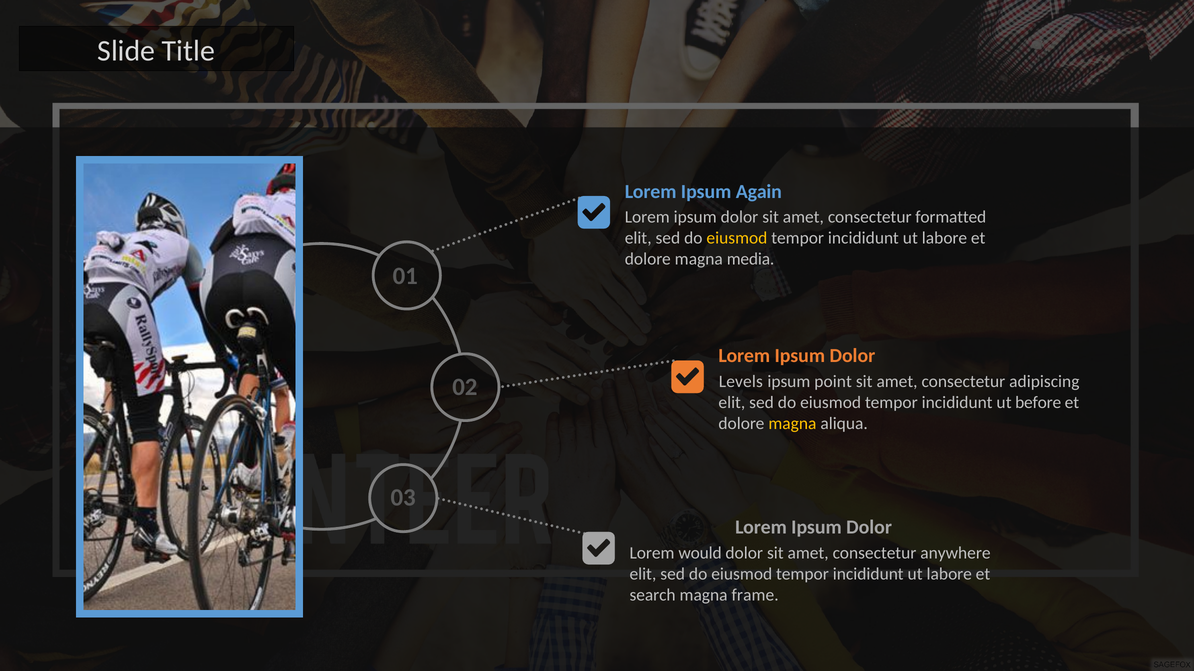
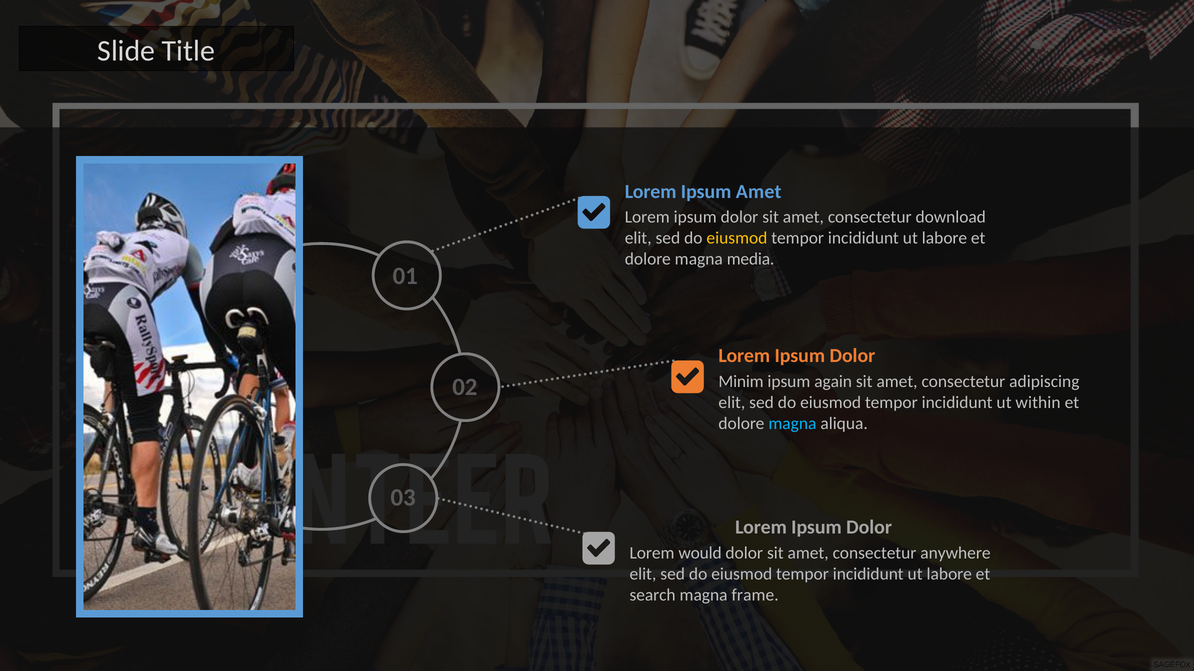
Ipsum Again: Again -> Amet (759, 192)
formatted: formatted -> download (951, 217)
Levels: Levels -> Minim (741, 382)
point: point -> again (833, 382)
before: before -> within (1038, 403)
magna colour: yellow -> light blue (792, 424)
